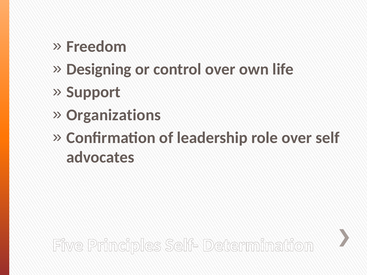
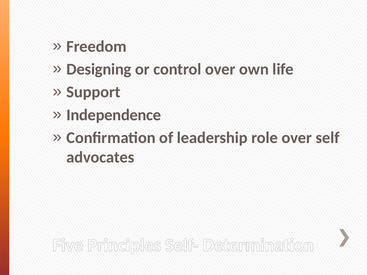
Organizations: Organizations -> Independence (114, 115)
